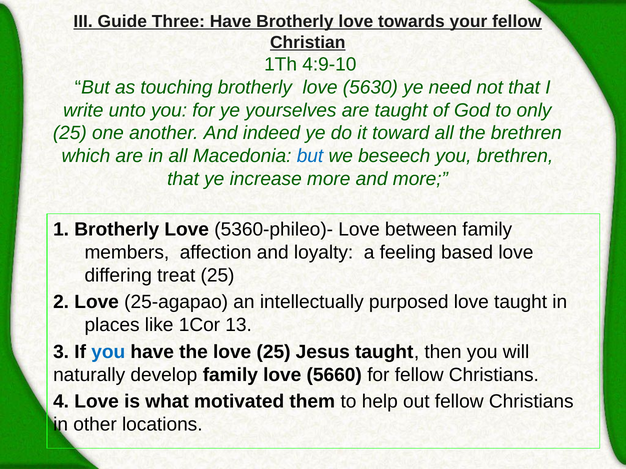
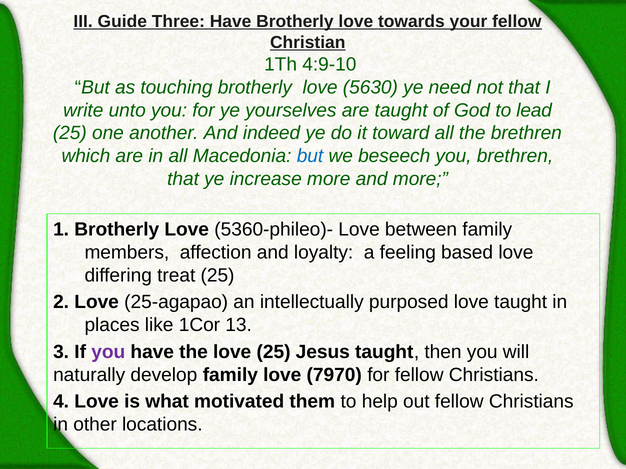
only: only -> lead (534, 110)
you colour: blue -> purple (108, 352)
5660: 5660 -> 7970 (334, 375)
